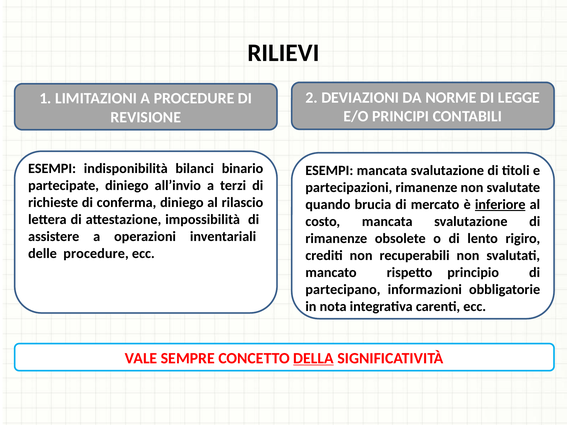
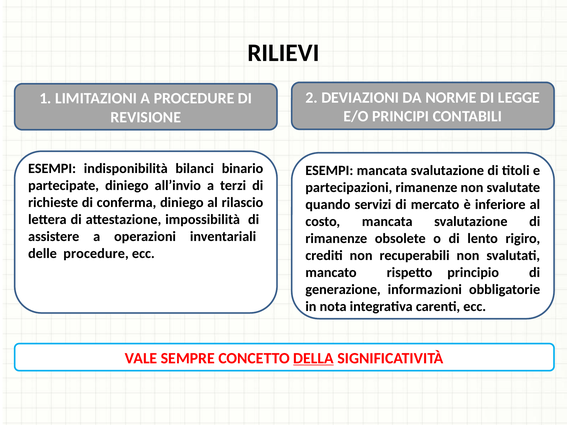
brucia: brucia -> servizi (373, 204)
inferiore underline: present -> none (500, 204)
partecipano: partecipano -> generazione (343, 290)
